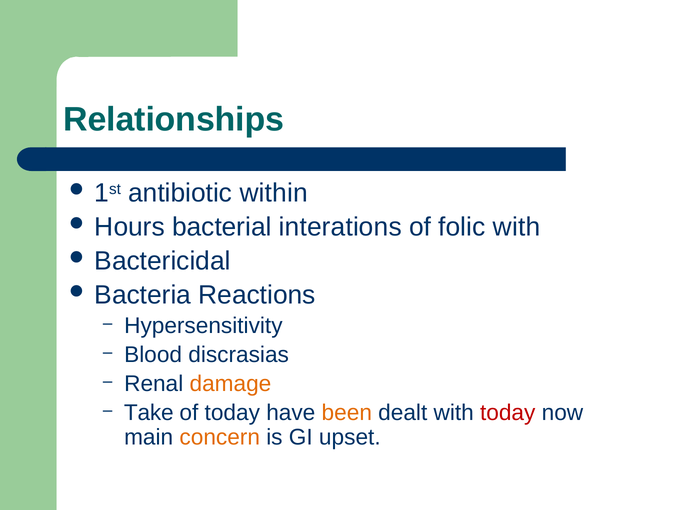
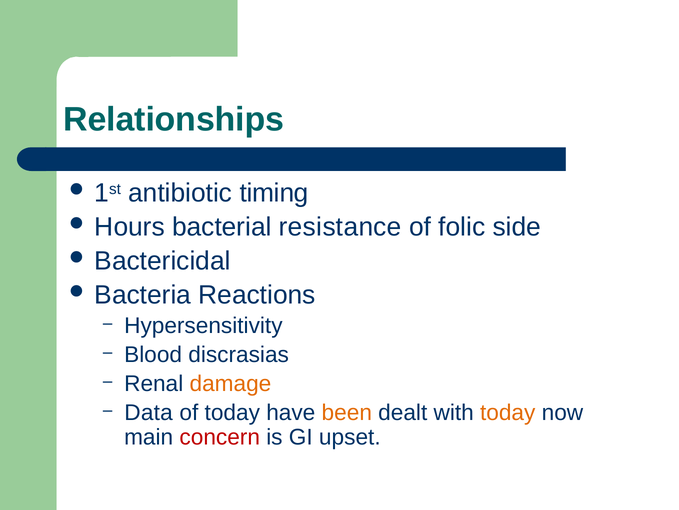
within: within -> timing (274, 193)
interations: interations -> resistance (340, 227)
folic with: with -> side (517, 227)
Take: Take -> Data (149, 412)
today colour: red -> orange (508, 412)
concern colour: orange -> red (220, 437)
